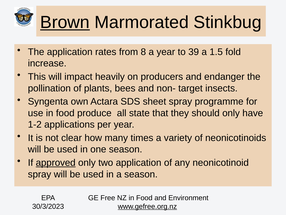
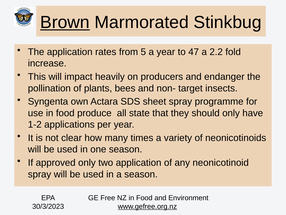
8: 8 -> 5 (143, 52)
39: 39 -> 47 (194, 52)
1.5: 1.5 -> 2.2 (216, 52)
approved underline: present -> none (56, 162)
